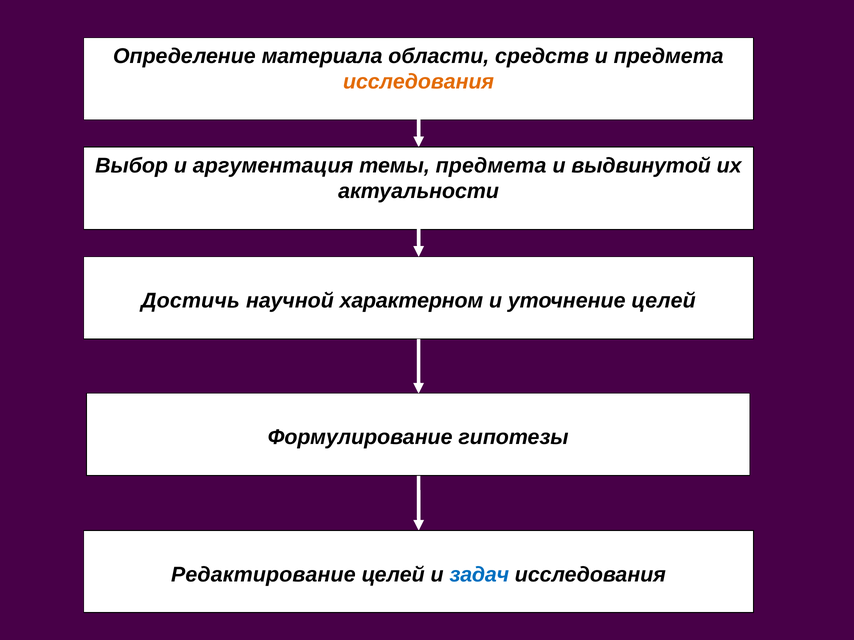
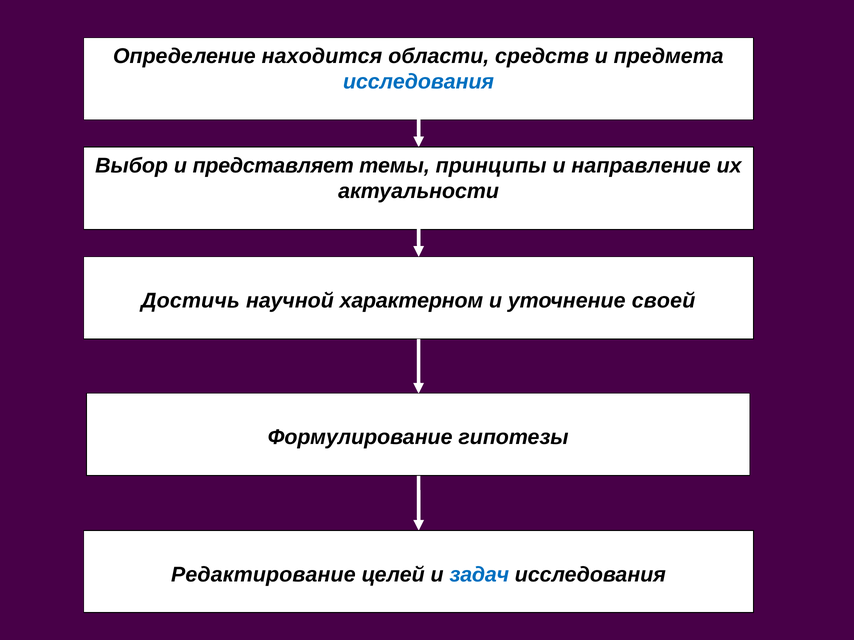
материала: материала -> находится (322, 56)
исследования colour: orange -> blue (419, 82)
аргументация: аргументация -> представляет (273, 166)
темы предмета: предмета -> принципы (491, 166)
выдвинутой: выдвинутой -> направление (641, 166)
уточнение целей: целей -> своей (664, 301)
